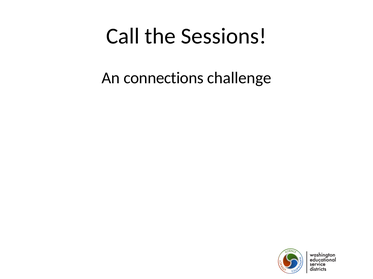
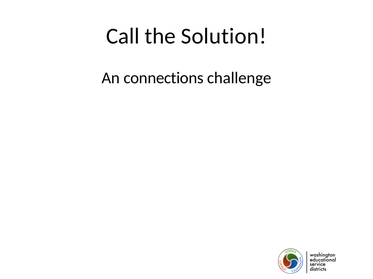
Sessions: Sessions -> Solution (224, 36)
